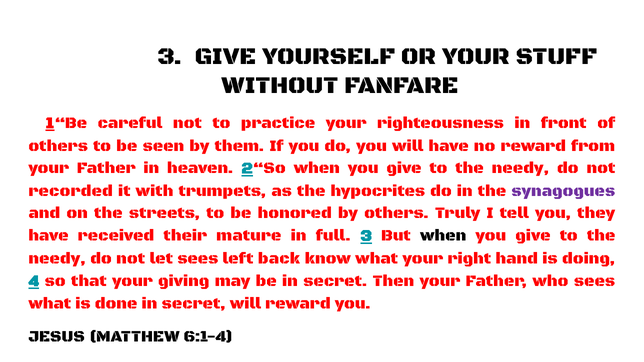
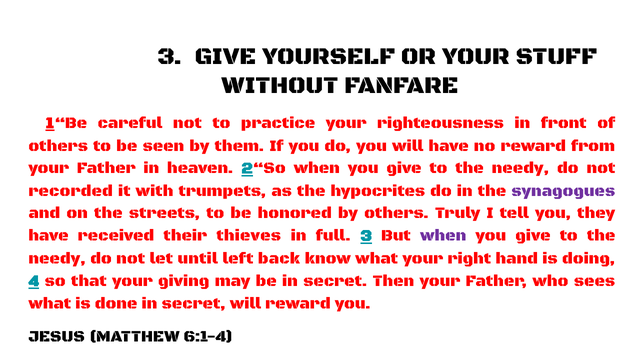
mature: mature -> thieves (249, 236)
when colour: black -> purple (443, 236)
let sees: sees -> until (198, 259)
